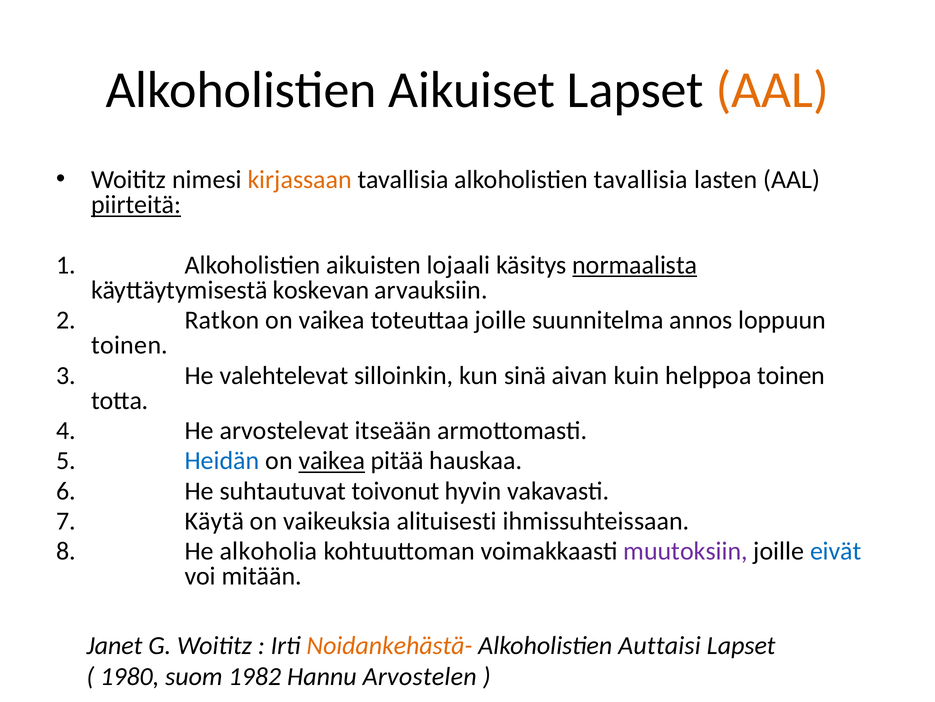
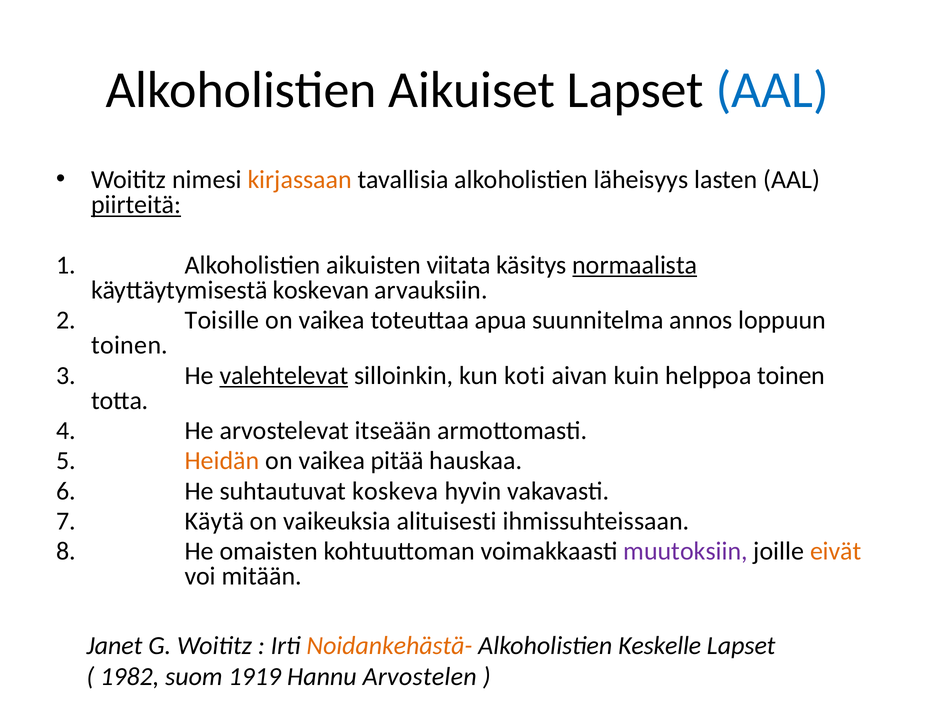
AAL colour: orange -> blue (772, 90)
alkoholistien tavallisia: tavallisia -> läheisyys (641, 180)
lojaali: lojaali -> viitata (459, 265)
Ratkon: Ratkon -> Toisille (222, 320)
toteuttaa joille: joille -> apua (501, 320)
valehtelevat underline: none -> present (284, 375)
sinä: sinä -> koti (525, 375)
Heidän colour: blue -> orange (222, 460)
vaikea underline: present -> none (332, 460)
toivonut: toivonut -> koskeva (395, 491)
alkoholia: alkoholia -> omaisten (269, 551)
eivät colour: blue -> orange (836, 551)
Auttaisi: Auttaisi -> Keskelle (660, 645)
1980: 1980 -> 1982 (130, 676)
1982: 1982 -> 1919 (255, 676)
